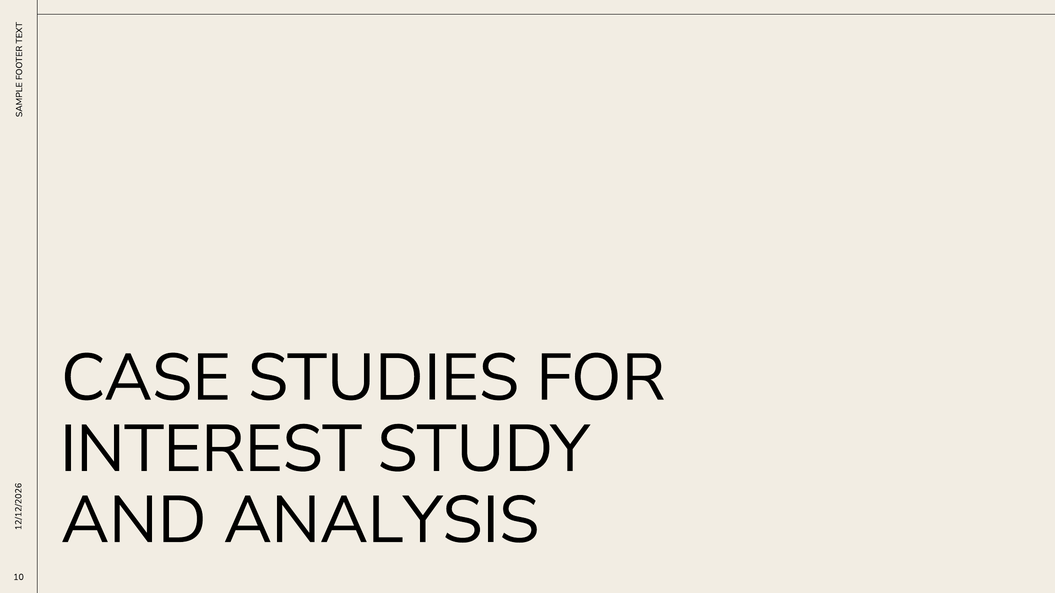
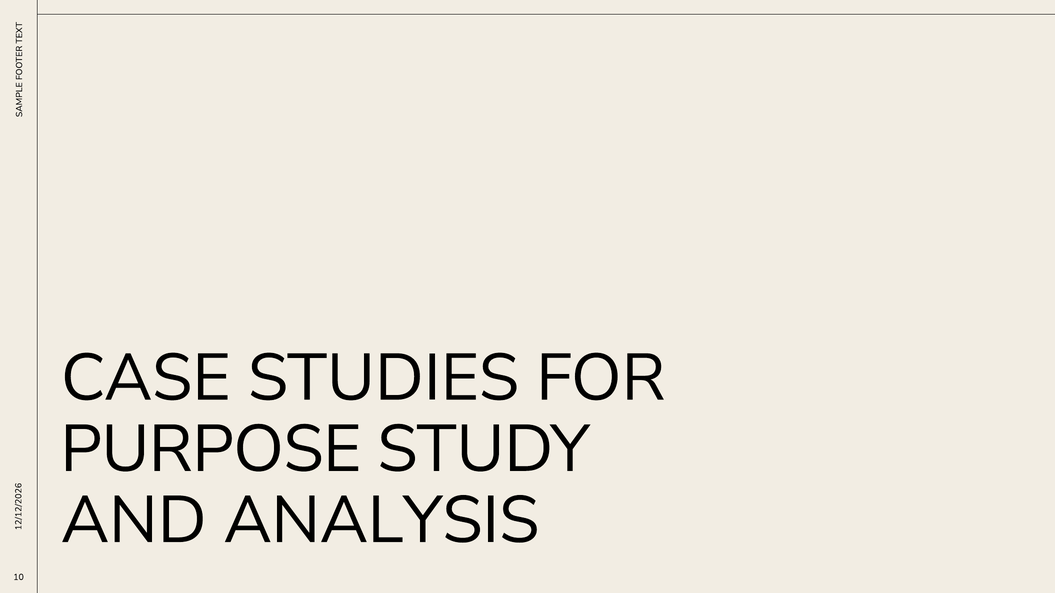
INTEREST: INTEREST -> PURPOSE (211, 449)
